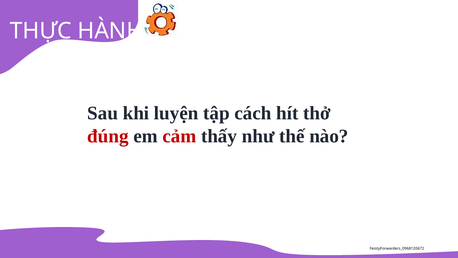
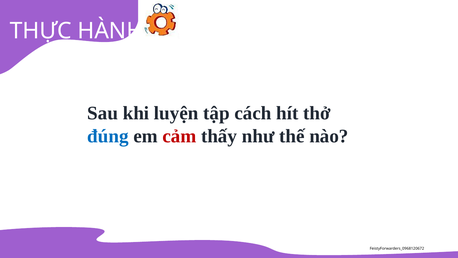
đúng colour: red -> blue (108, 136)
